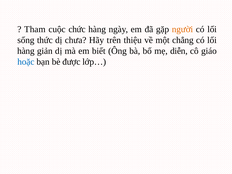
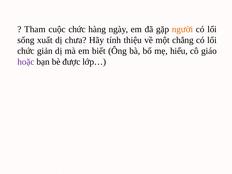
thức: thức -> xuất (45, 40)
trên: trên -> tính (114, 40)
hàng: hàng -> chức (26, 51)
diễn: diễn -> hiểu (179, 51)
hoặc colour: blue -> purple (26, 62)
